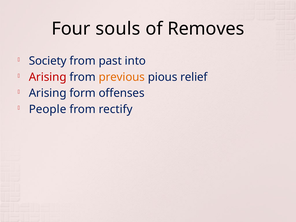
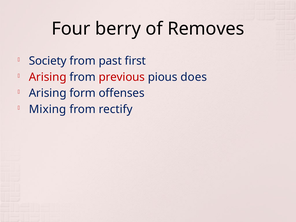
souls: souls -> berry (118, 29)
into: into -> first (135, 61)
previous colour: orange -> red (122, 77)
relief: relief -> does (194, 77)
People: People -> Mixing (48, 109)
